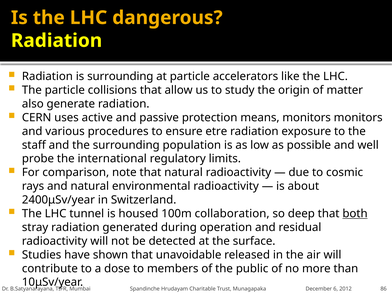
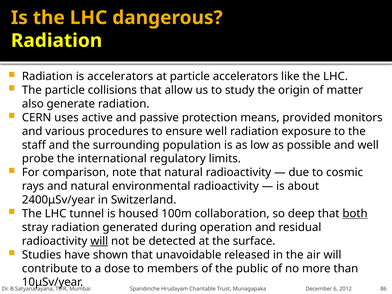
is surrounding: surrounding -> accelerators (120, 76)
means monitors: monitors -> provided (307, 118)
ensure etre: etre -> well (216, 131)
will underline: none -> present (99, 241)
